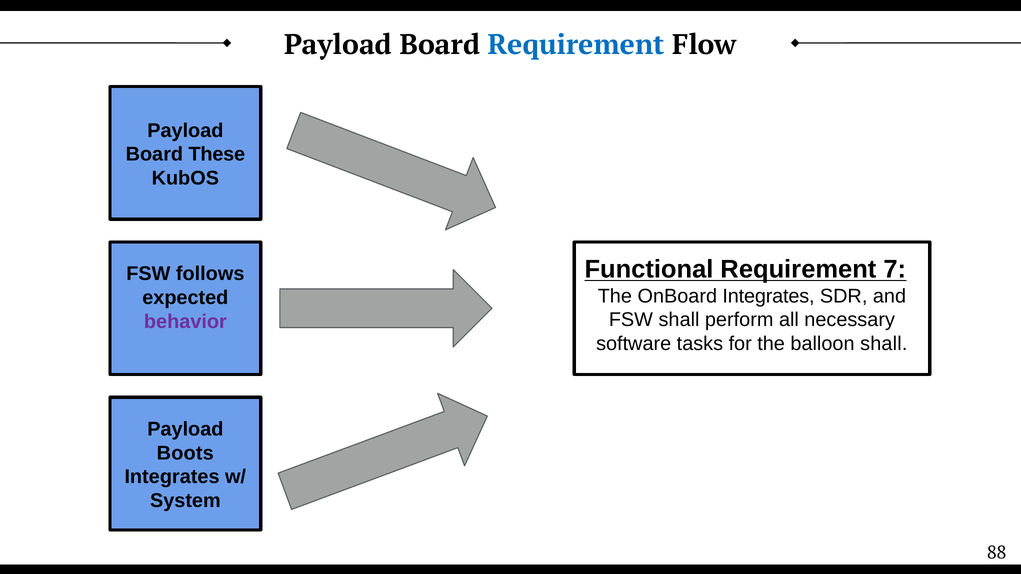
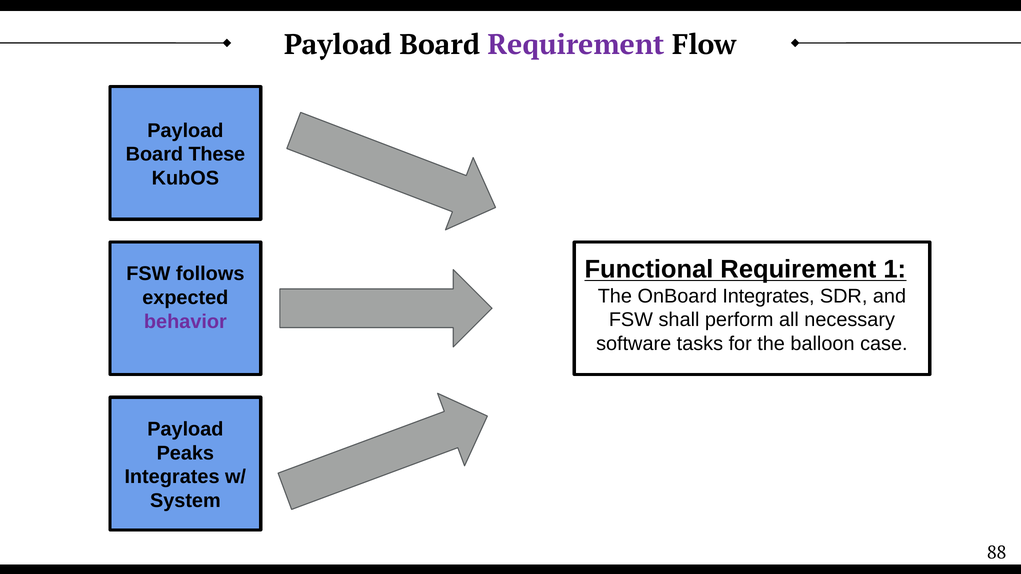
Requirement colour: blue -> purple (576, 45)
7: 7 -> 1 (895, 269)
balloon shall: shall -> case (884, 344)
Boots: Boots -> Peaks (185, 453)
